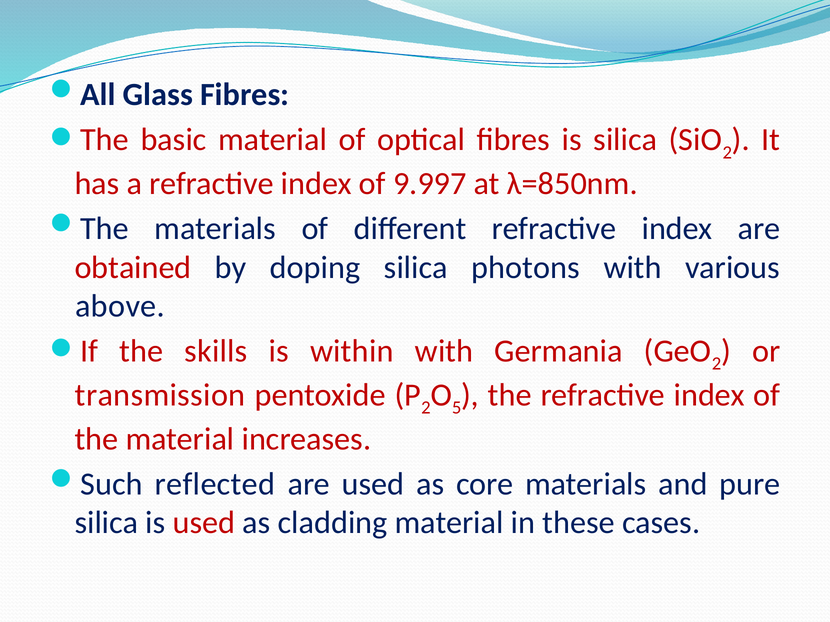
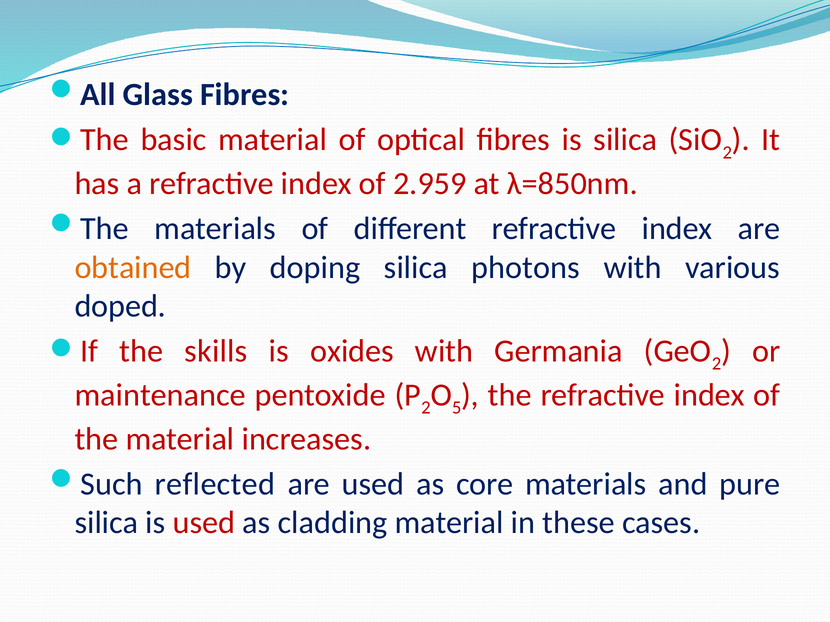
9.997: 9.997 -> 2.959 (430, 184)
obtained colour: red -> orange (133, 268)
above: above -> doped (120, 306)
within: within -> oxides (352, 351)
transmission: transmission -> maintenance (160, 395)
